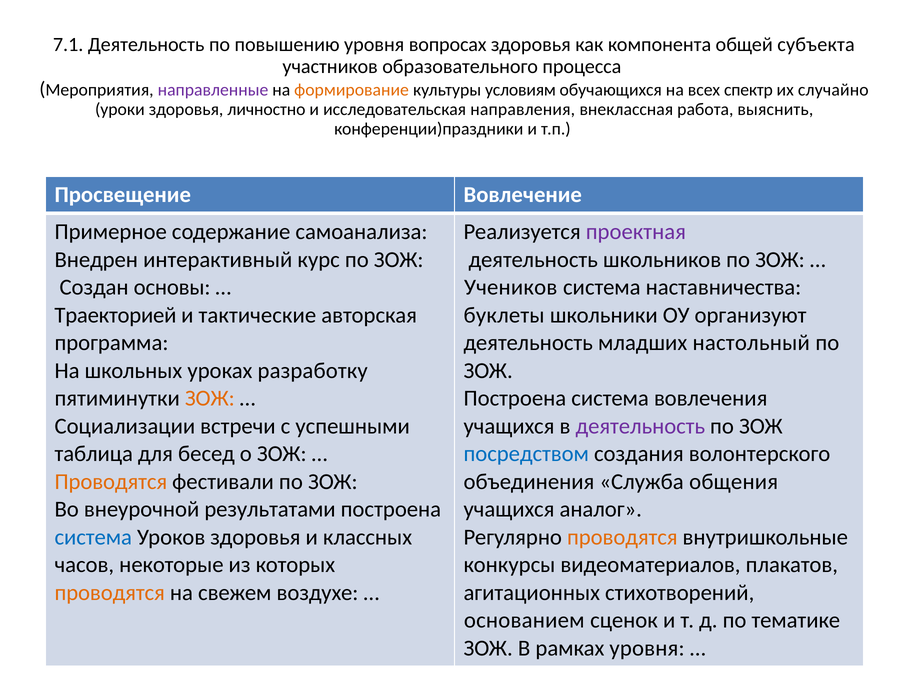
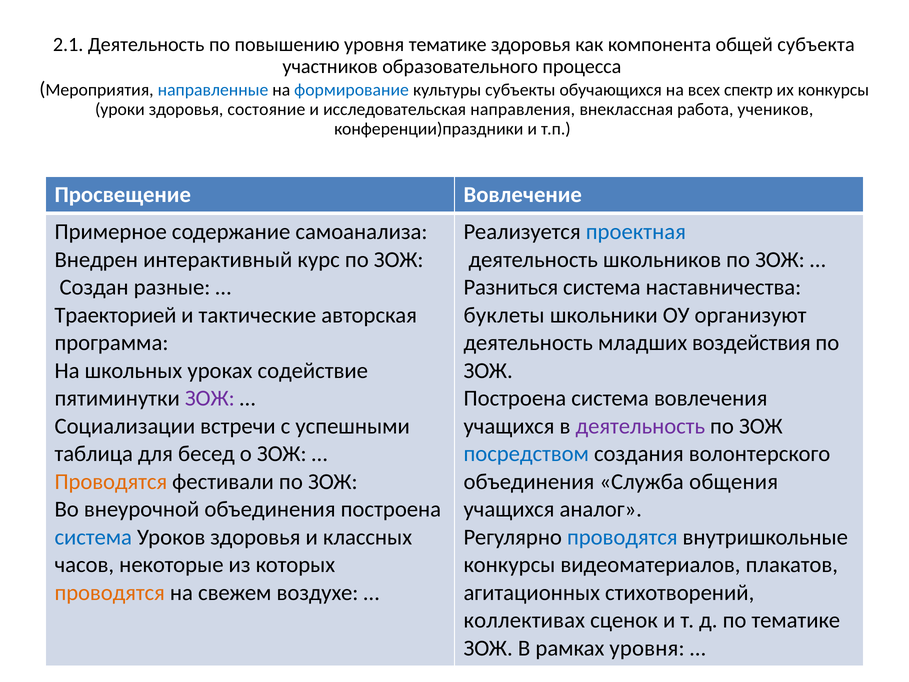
7.1: 7.1 -> 2.1 (68, 44)
уровня вопросах: вопросах -> тематике (448, 44)
направленные colour: purple -> blue (213, 90)
формирование colour: orange -> blue (352, 90)
условиям: условиям -> субъекты (520, 90)
их случайно: случайно -> конкурсы (833, 90)
личностно: личностно -> состояние (266, 109)
выяснить: выяснить -> учеников (775, 109)
проектная colour: purple -> blue (636, 232)
основы: основы -> разные (172, 287)
Учеников: Учеников -> Разниться (511, 287)
настольный: настольный -> воздействия (751, 343)
разработку: разработку -> содействие (313, 370)
ЗОЖ colour: orange -> purple (210, 398)
внеурочной результатами: результатами -> объединения (270, 509)
проводятся colour: orange -> blue (622, 537)
основанием: основанием -> коллективах (524, 620)
